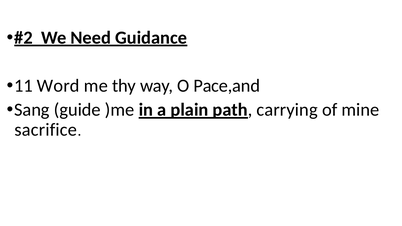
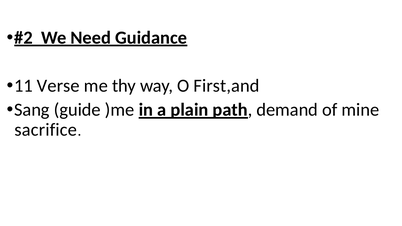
Word: Word -> Verse (58, 86)
Pace,and: Pace,and -> First,and (227, 86)
carrying: carrying -> demand (287, 110)
